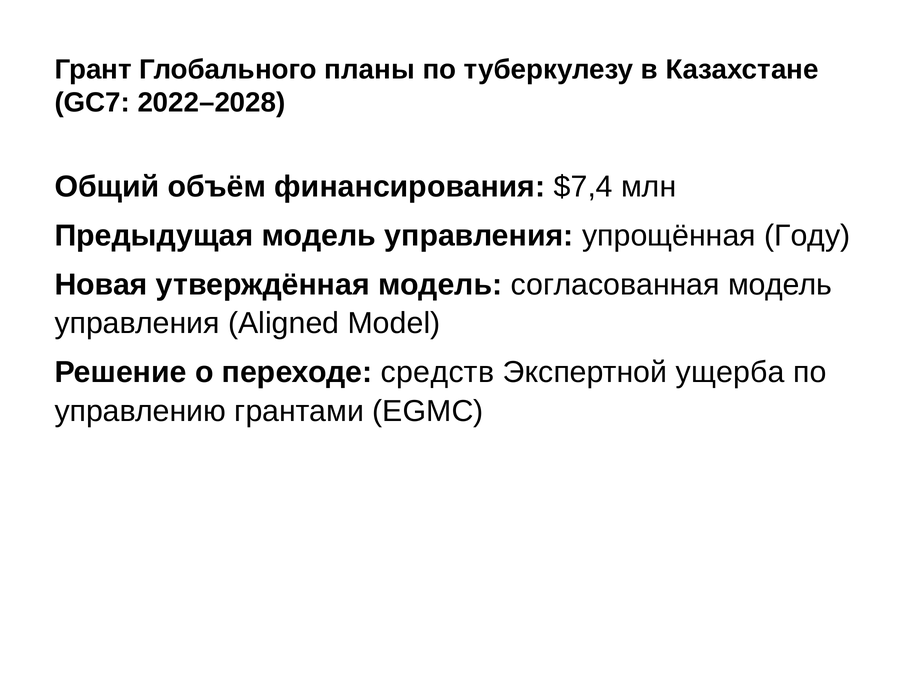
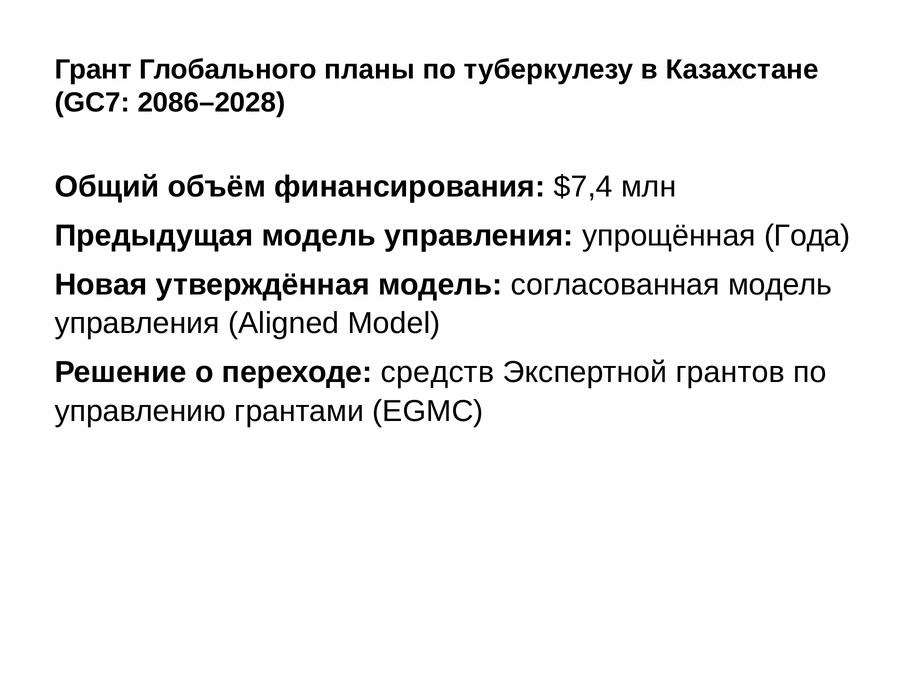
2022–2028: 2022–2028 -> 2086–2028 (211, 103)
Году: Году -> Года (807, 235)
ущерба: ущерба -> грантов (730, 372)
